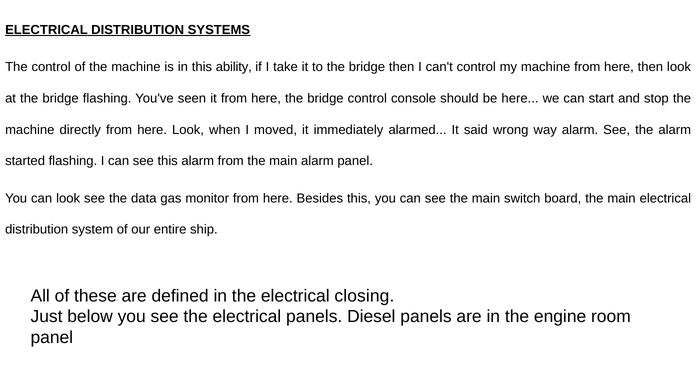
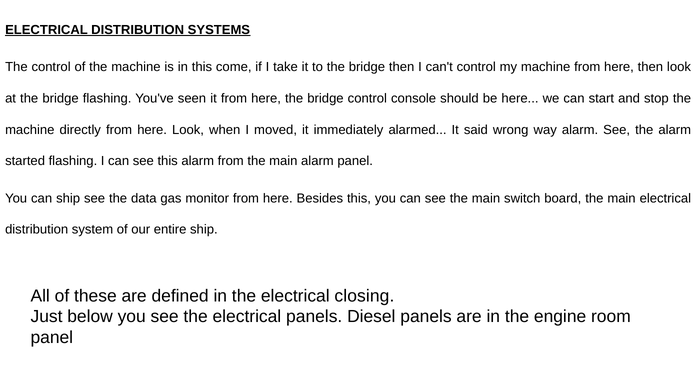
ability: ability -> come (234, 67)
can look: look -> ship (68, 198)
